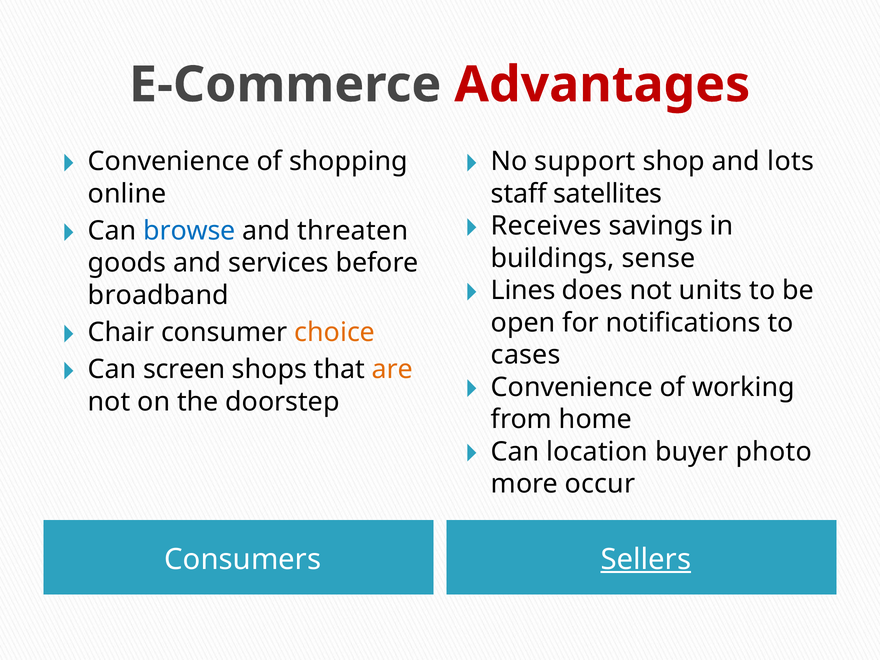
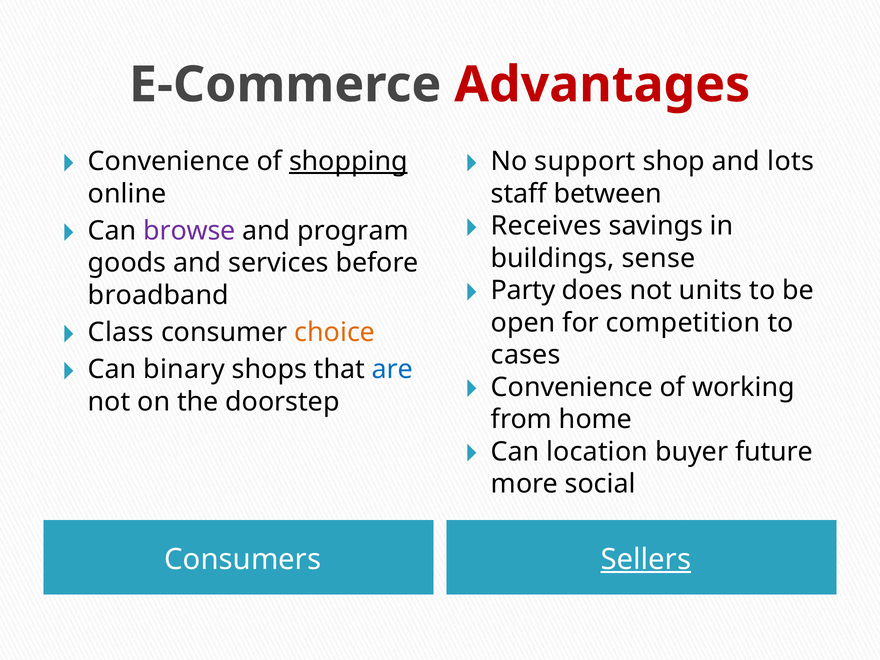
shopping underline: none -> present (348, 161)
satellites: satellites -> between (608, 194)
browse colour: blue -> purple (189, 231)
threaten: threaten -> program (353, 231)
Lines: Lines -> Party (523, 290)
notifications: notifications -> competition (683, 323)
Chair: Chair -> Class (121, 332)
screen: screen -> binary (184, 370)
are colour: orange -> blue (392, 370)
photo: photo -> future (774, 452)
occur: occur -> social (600, 484)
